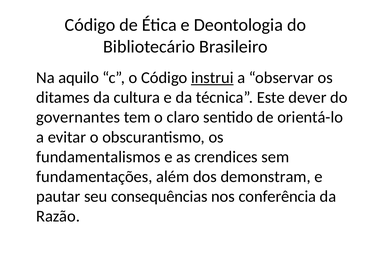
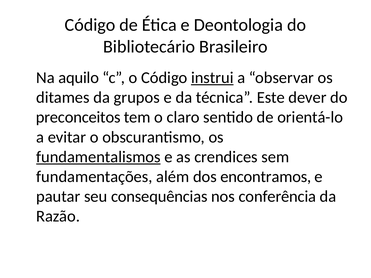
cultura: cultura -> grupos (137, 98)
governantes: governantes -> preconceitos (78, 117)
fundamentalismos underline: none -> present (98, 157)
demonstram: demonstram -> encontramos (266, 177)
